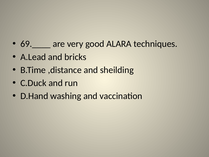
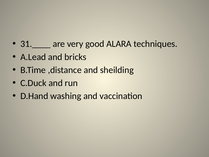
69.____: 69.____ -> 31.____ (36, 44)
